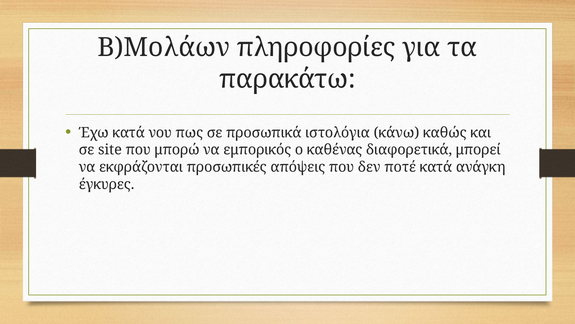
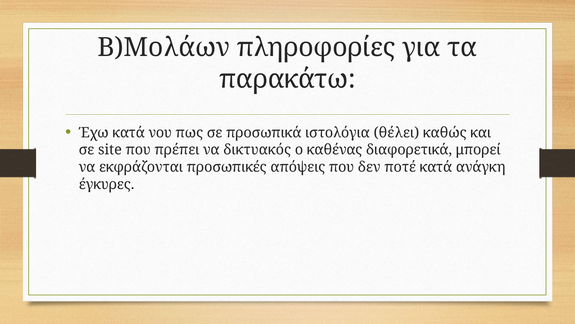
κάνω: κάνω -> θέλει (396, 132)
μπορώ: μπορώ -> πρέπει (177, 150)
εμπορικός: εμπορικός -> δικτυακός (257, 150)
